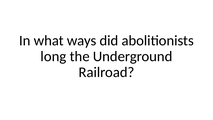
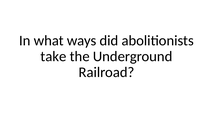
long: long -> take (53, 56)
